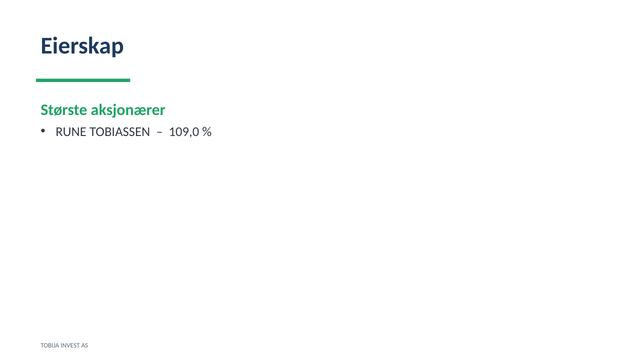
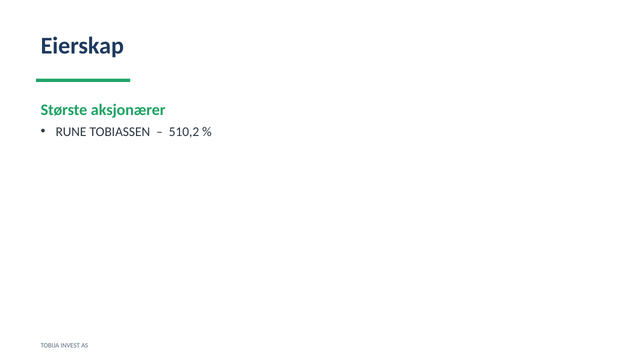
109,0: 109,0 -> 510,2 (184, 131)
